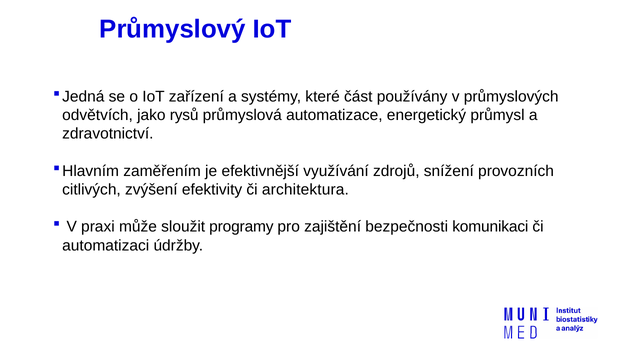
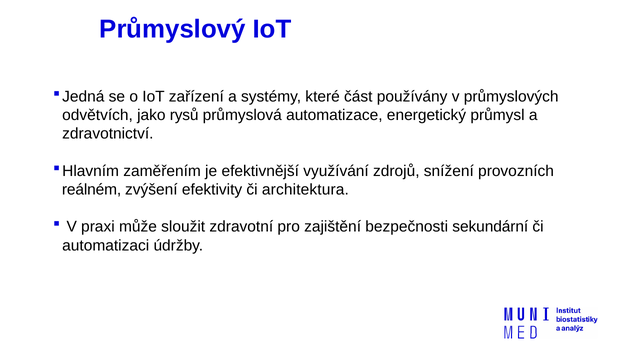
citlivých: citlivých -> reálném (92, 189)
programy: programy -> zdravotní (241, 227)
komunikaci: komunikaci -> sekundární (490, 227)
